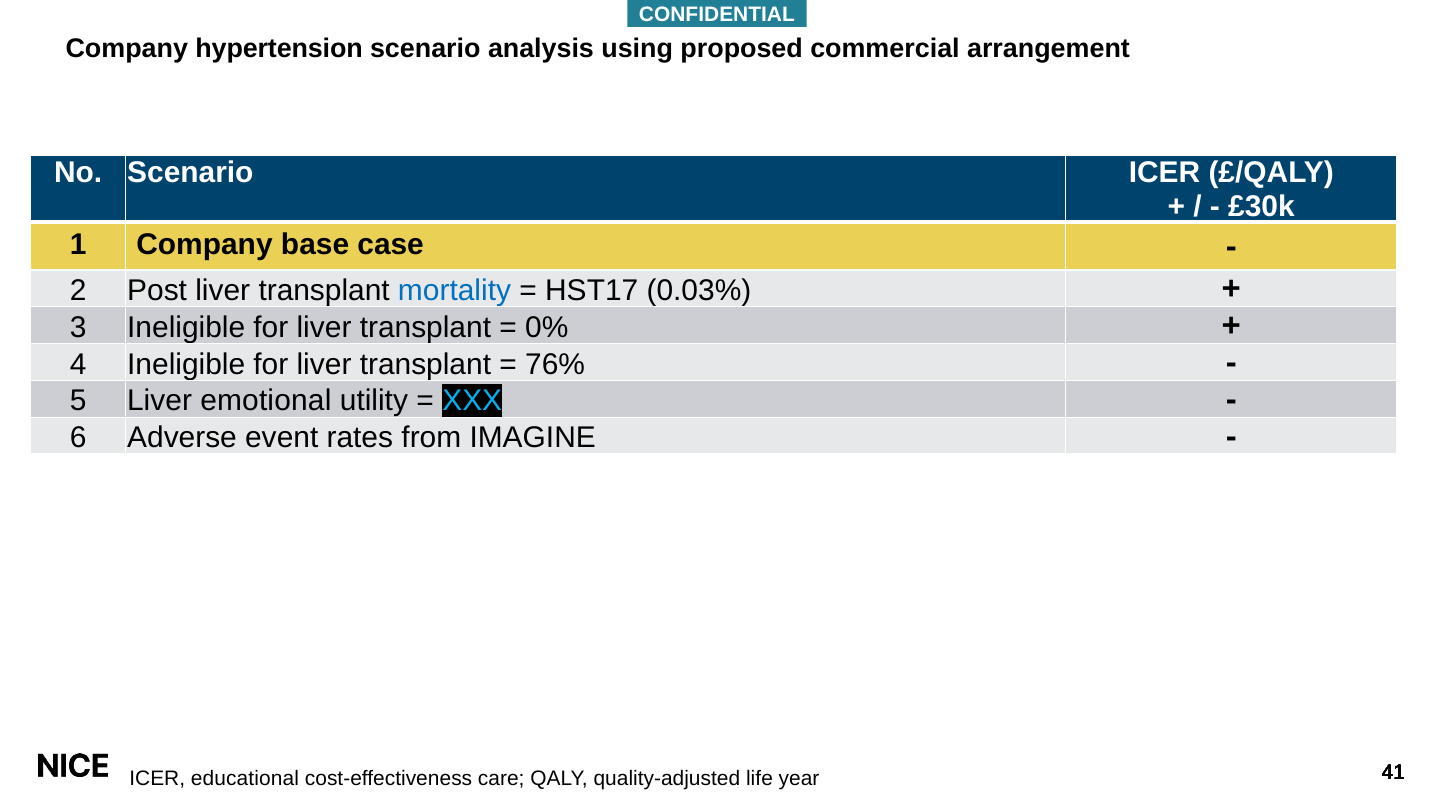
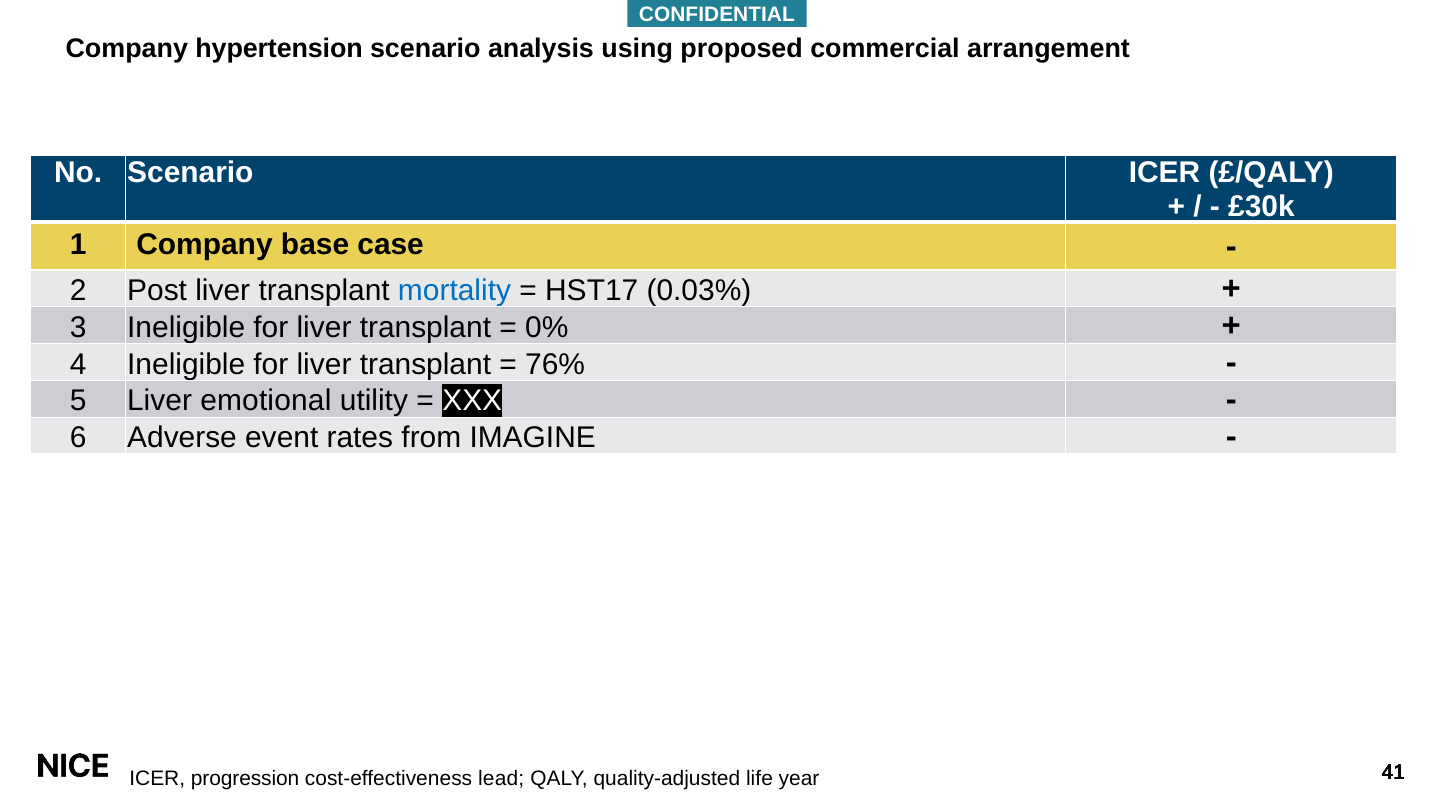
XXX colour: light blue -> white (472, 401)
educational: educational -> progression (245, 779)
care: care -> lead (501, 779)
